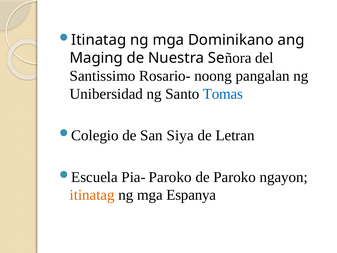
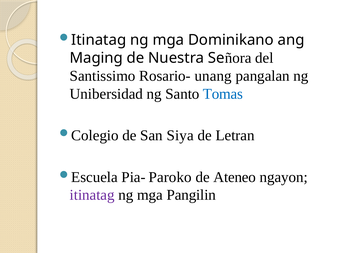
noong: noong -> unang (213, 76)
de Paroko: Paroko -> Ateneo (235, 177)
itinatag colour: orange -> purple (92, 195)
Espanya: Espanya -> Pangilin (191, 195)
